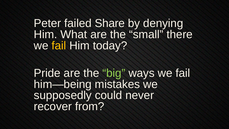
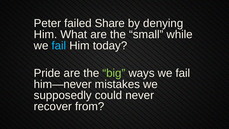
there: there -> while (180, 34)
fail colour: yellow -> light blue (59, 46)
him—being: him—being -> him—never (63, 84)
